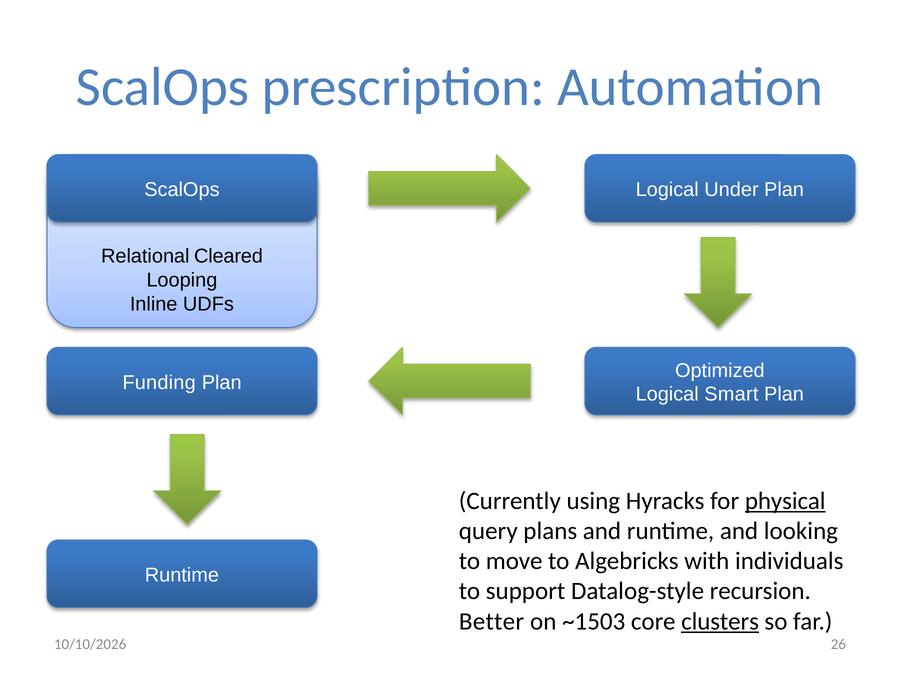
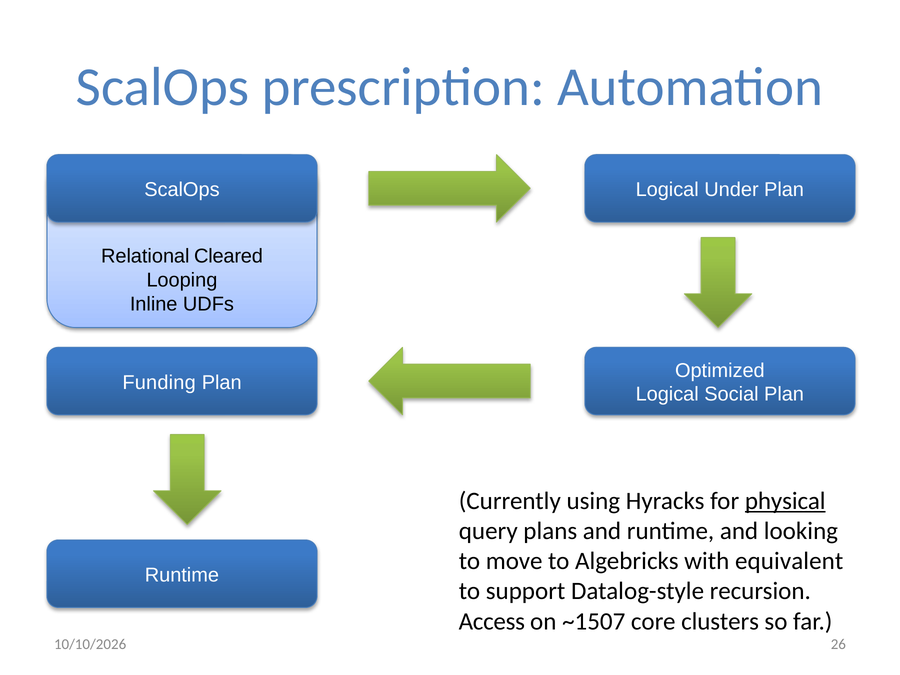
Smart: Smart -> Social (731, 394)
individuals: individuals -> equivalent (789, 561)
Better: Better -> Access (492, 621)
~1503: ~1503 -> ~1507 (594, 621)
clusters underline: present -> none (720, 621)
